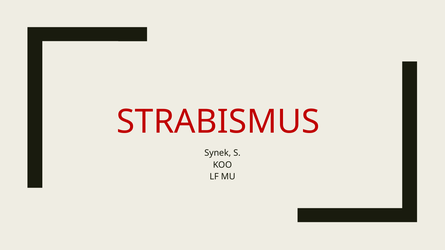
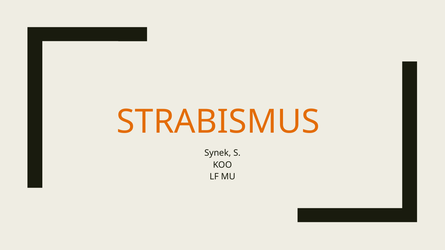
STRABISMUS colour: red -> orange (218, 122)
